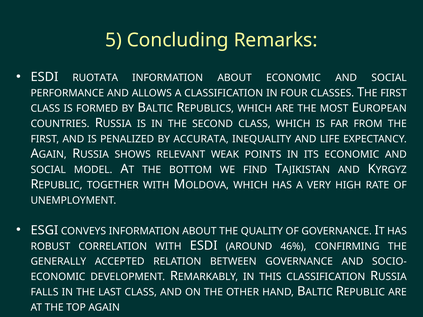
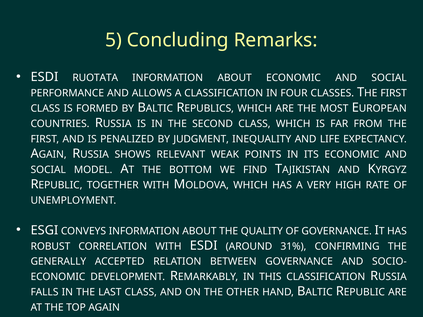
ACCURATA: ACCURATA -> JUDGMENT (201, 139)
46%: 46% -> 31% (293, 247)
